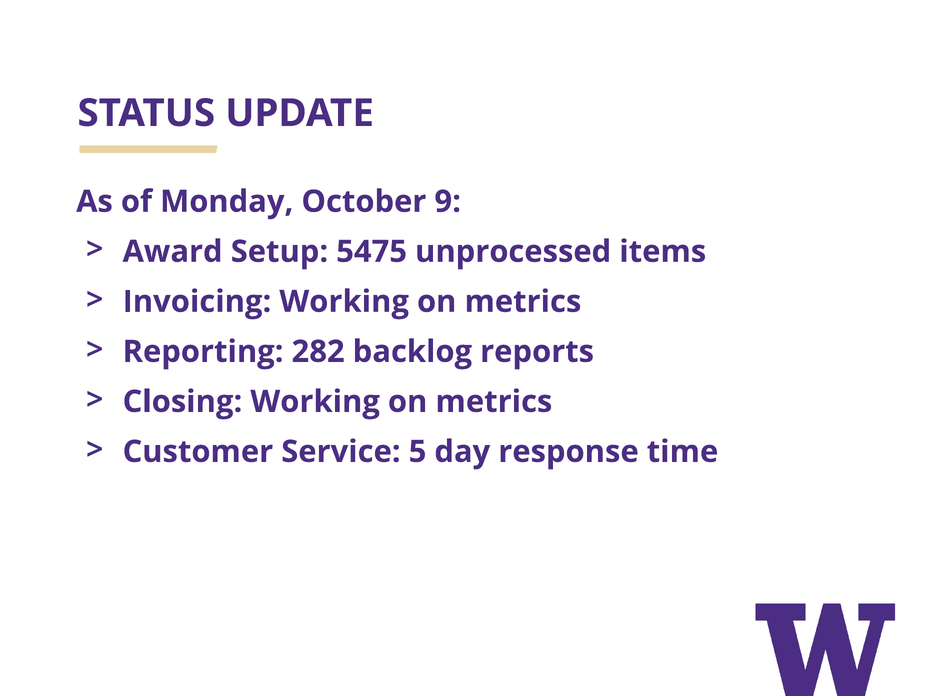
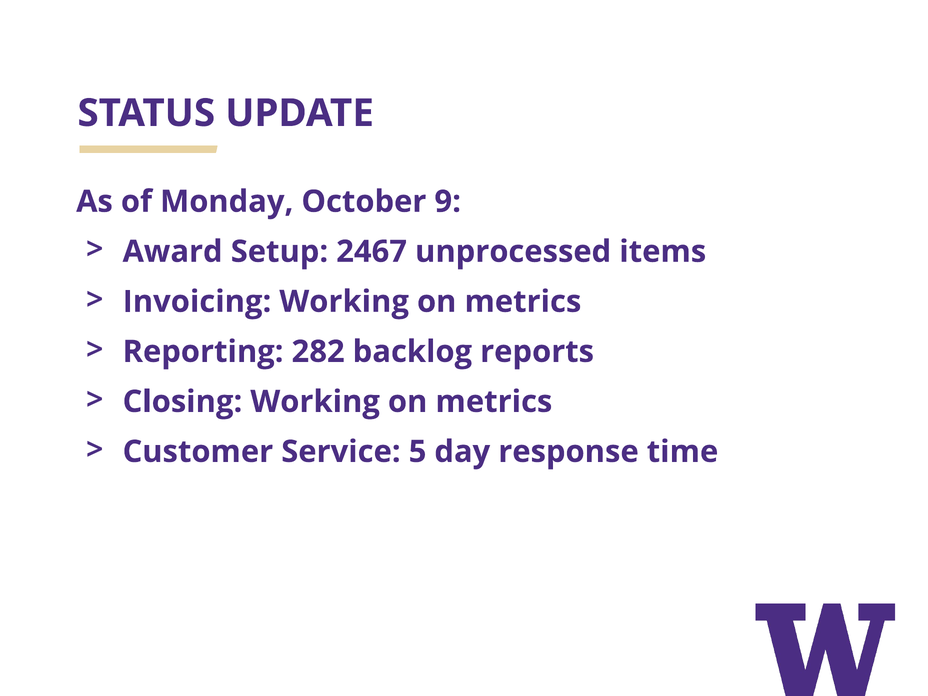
5475: 5475 -> 2467 (372, 252)
